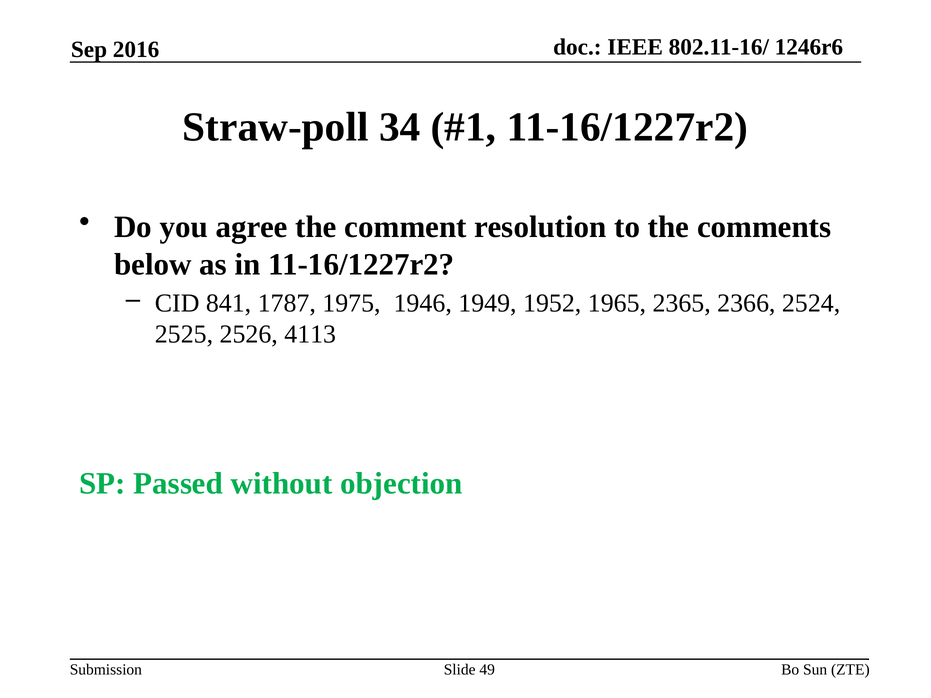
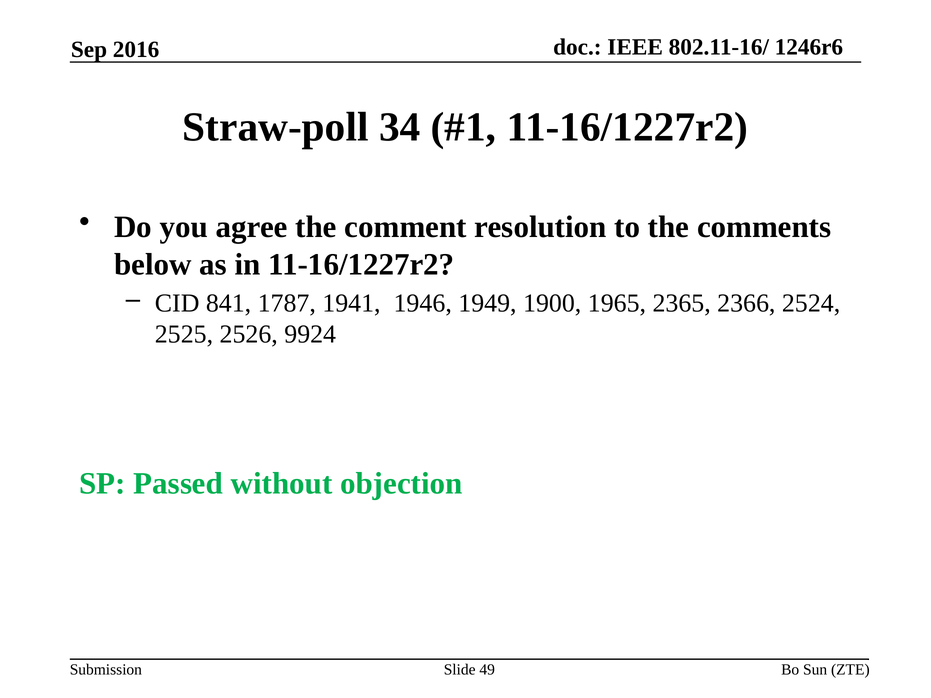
1975: 1975 -> 1941 (351, 303)
1952: 1952 -> 1900 (552, 303)
4113: 4113 -> 9924 (310, 334)
